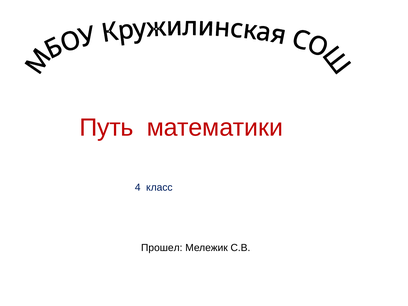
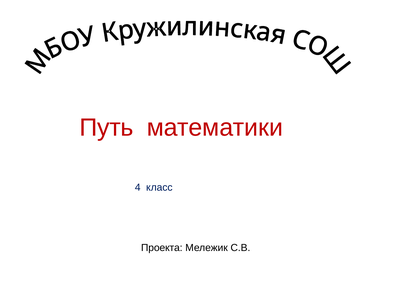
Прошел: Прошел -> Проекта (162, 248)
